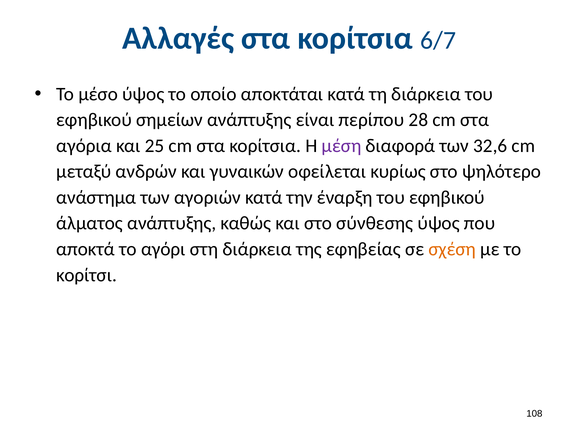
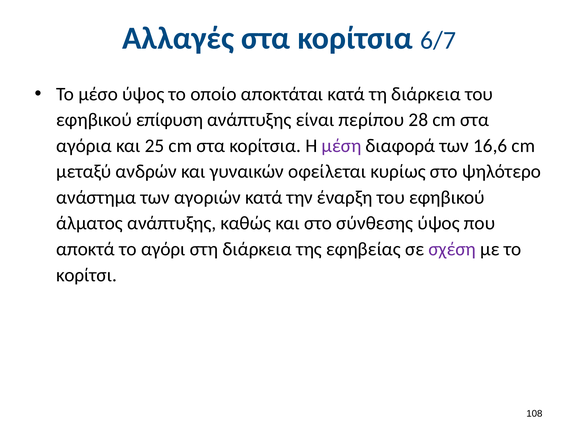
σημείων: σημείων -> επίφυση (170, 120)
32,6: 32,6 -> 16,6 (490, 146)
σχέση colour: orange -> purple (452, 249)
